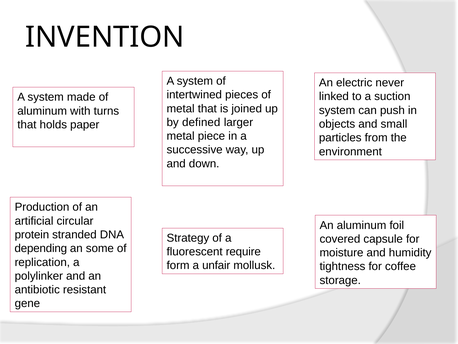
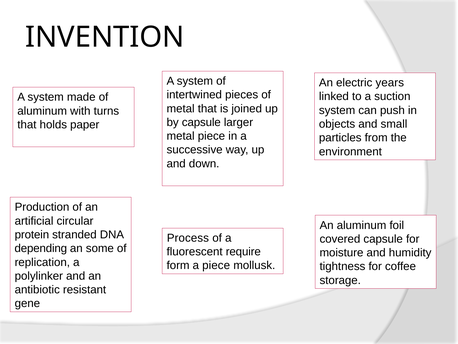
never: never -> years (390, 83)
by defined: defined -> capsule (201, 122)
Strategy: Strategy -> Process (188, 238)
a unfair: unfair -> piece (216, 265)
